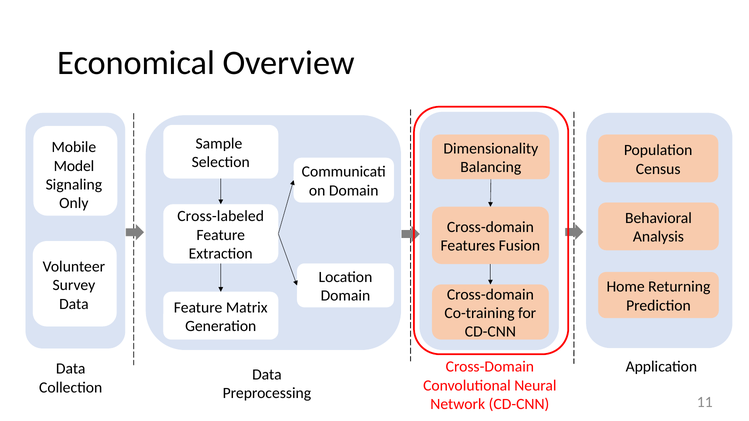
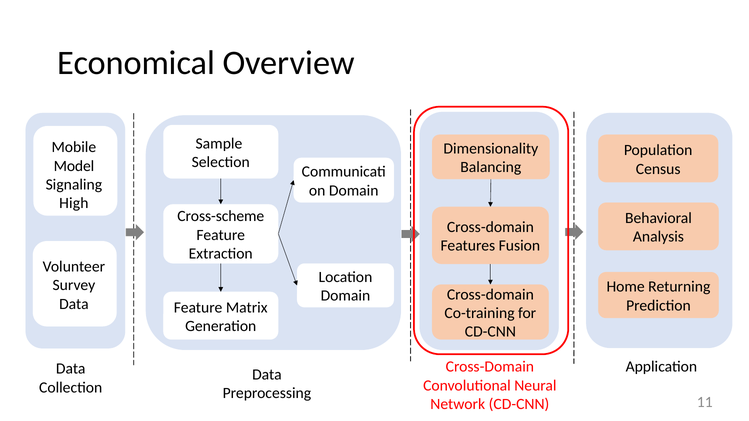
Only: Only -> High (74, 203)
Cross-labeled: Cross-labeled -> Cross-scheme (221, 216)
